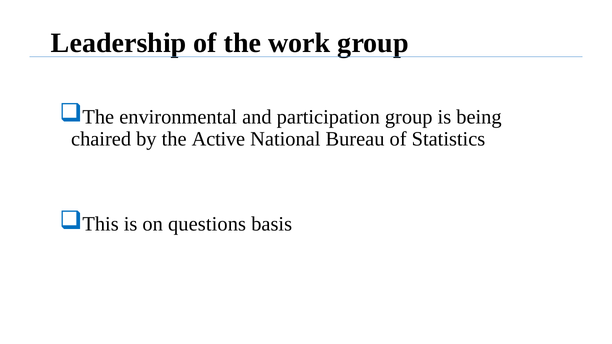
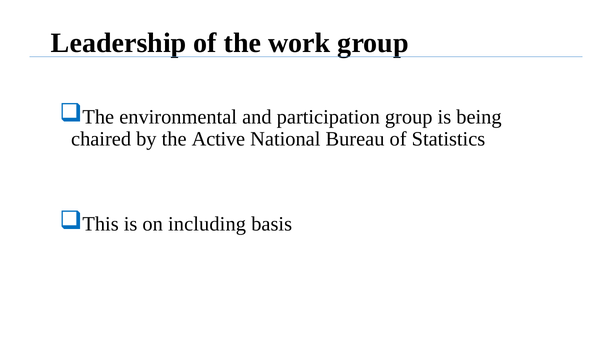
questions: questions -> including (207, 224)
